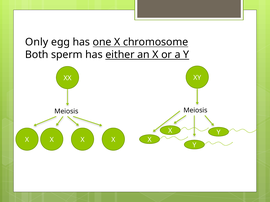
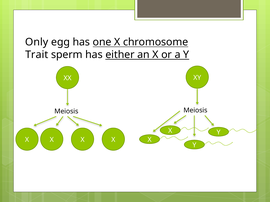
Both: Both -> Trait (37, 55)
